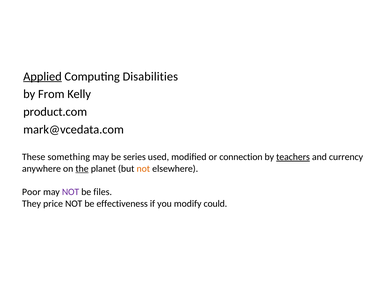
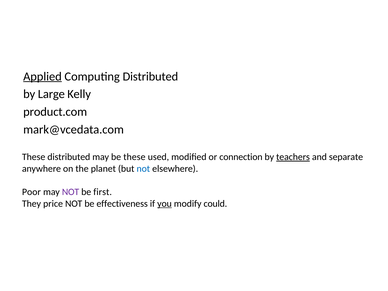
Computing Disabilities: Disabilities -> Distributed (150, 76)
From: From -> Large (51, 94)
These something: something -> distributed (69, 157)
be series: series -> these (134, 157)
currency: currency -> separate (346, 157)
the underline: present -> none (82, 169)
not colour: orange -> blue (143, 169)
files: files -> first (103, 192)
you underline: none -> present (165, 204)
